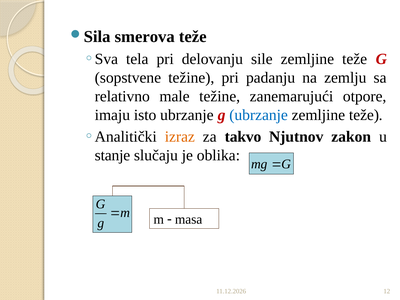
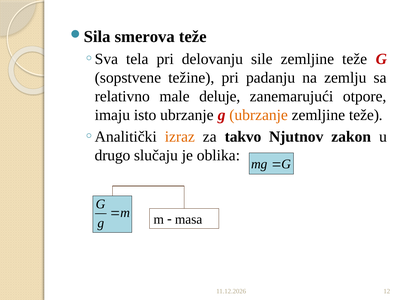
male težine: težine -> deluje (220, 96)
ubrzanje colour: blue -> orange (259, 115)
stanje: stanje -> drugo (112, 155)
